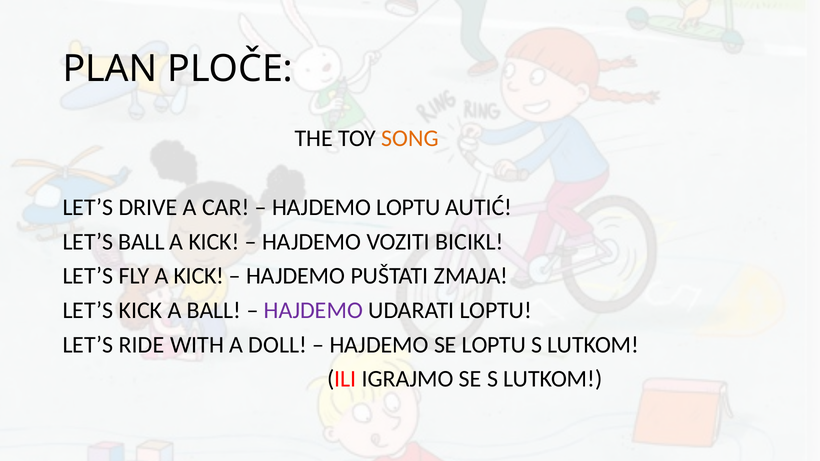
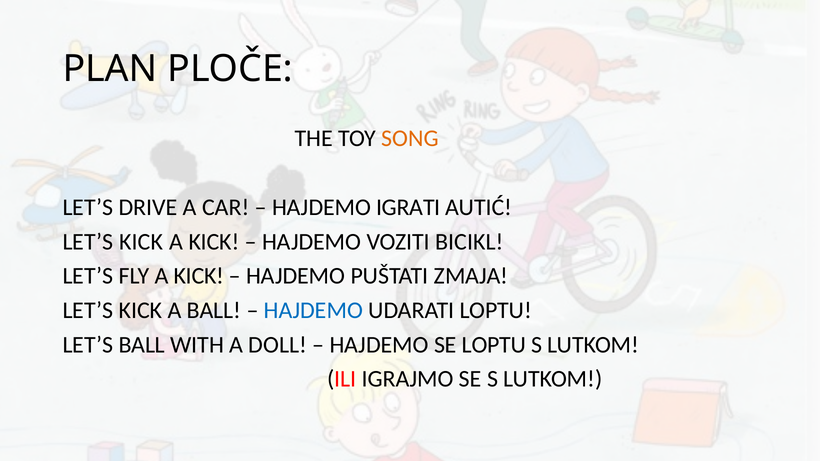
HAJDEMO LOPTU: LOPTU -> IGRATI (408, 207)
BALL: BALL -> KICK (141, 242)
HAJDEMO colour: purple -> blue (313, 311)
LET’S RIDE: RIDE -> BALL (142, 345)
